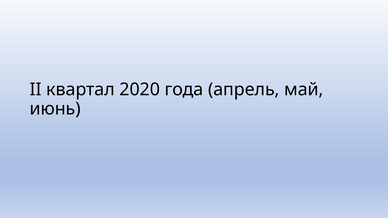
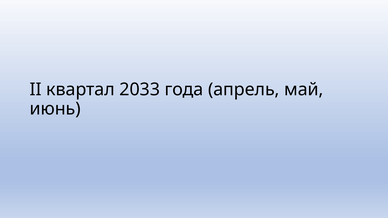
2020: 2020 -> 2033 (140, 90)
